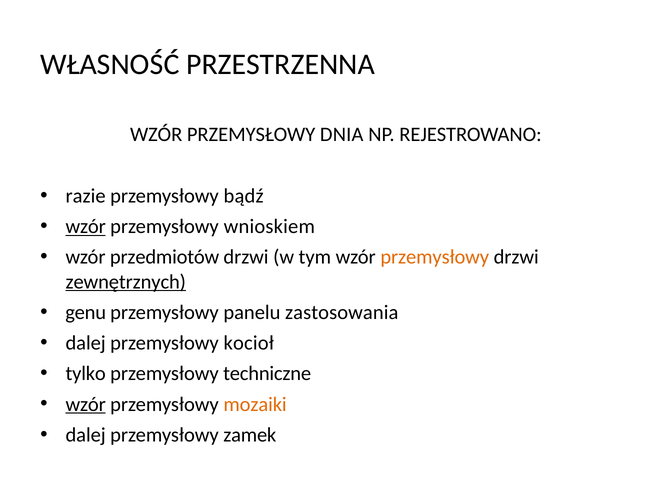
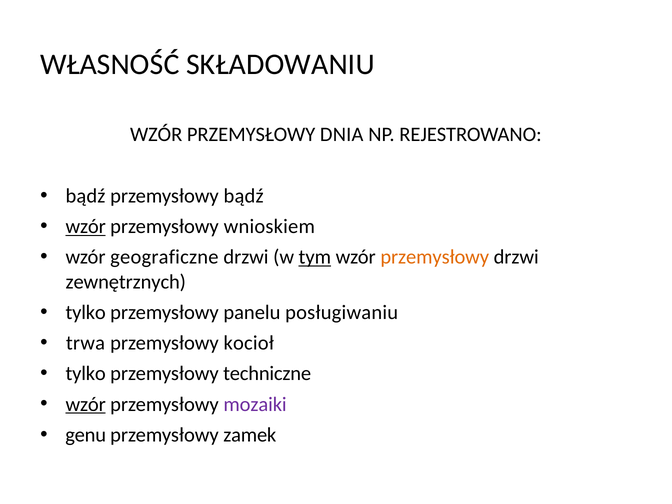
PRZESTRZENNA: PRZESTRZENNA -> SKŁADOWANIU (280, 64)
razie: razie -> bądź (85, 196)
przedmiotów: przedmiotów -> geograficzne (164, 257)
tym underline: none -> present (315, 257)
zewnętrznych underline: present -> none (126, 282)
genu: genu -> tylko (86, 312)
zastosowania: zastosowania -> posługiwaniu (342, 312)
dalej: dalej -> trwa (85, 343)
mozaiki colour: orange -> purple (255, 404)
dalej: dalej -> genu (86, 435)
